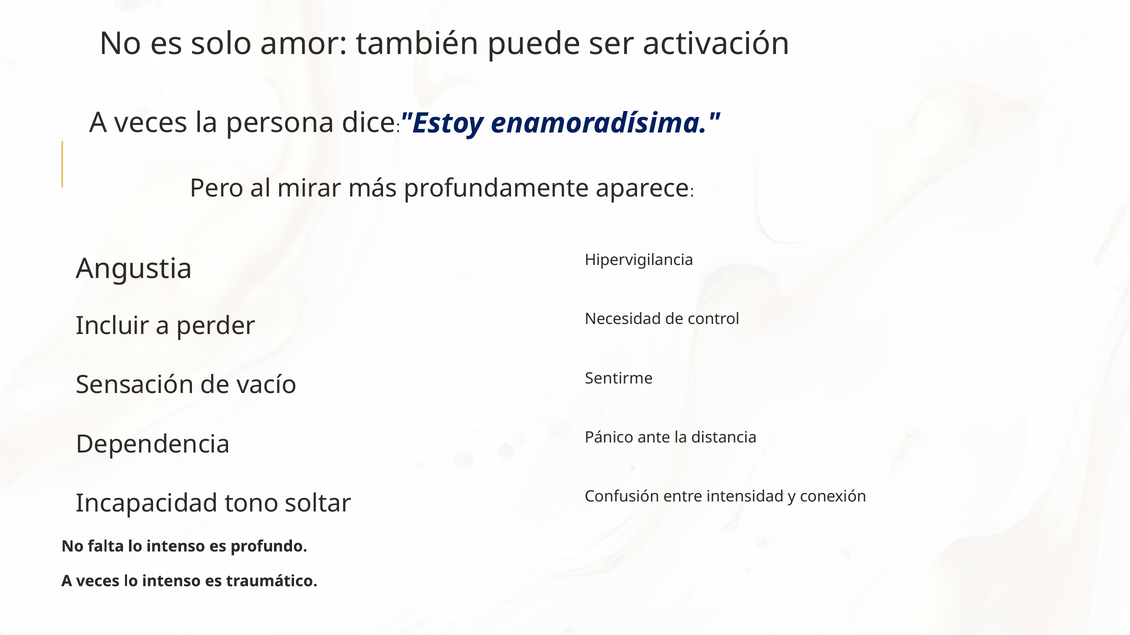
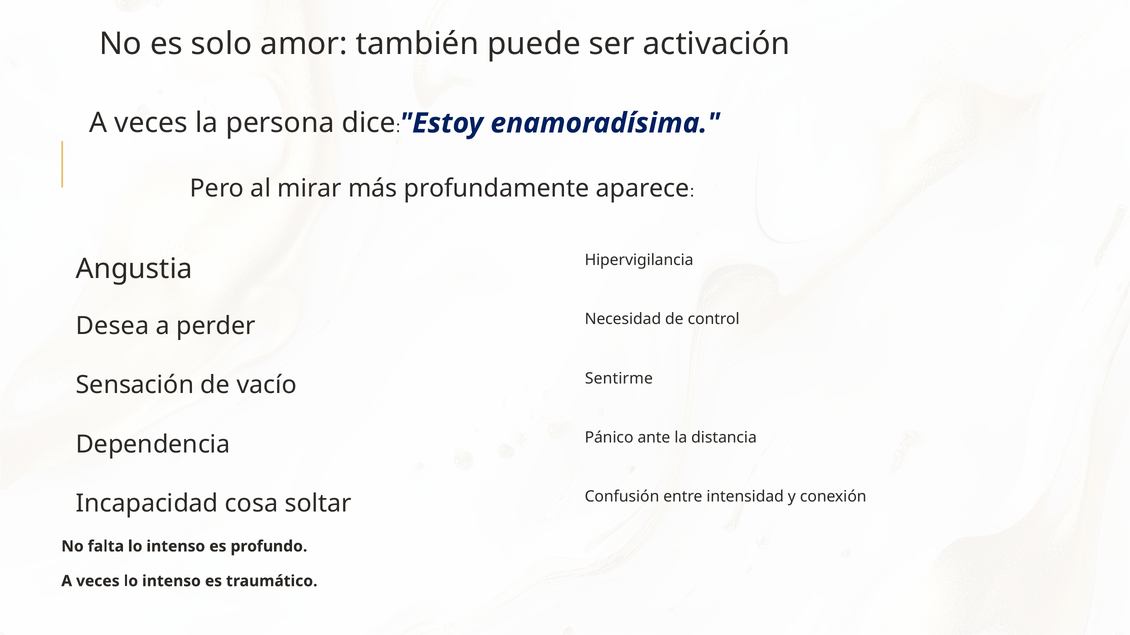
Incluir: Incluir -> Desea (112, 326)
tono: tono -> cosa (252, 504)
